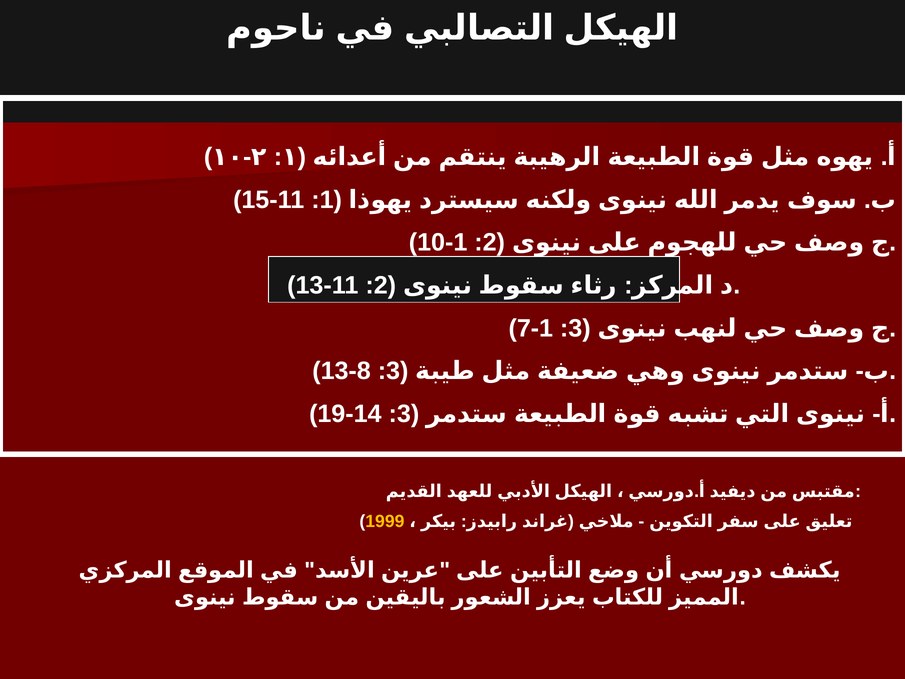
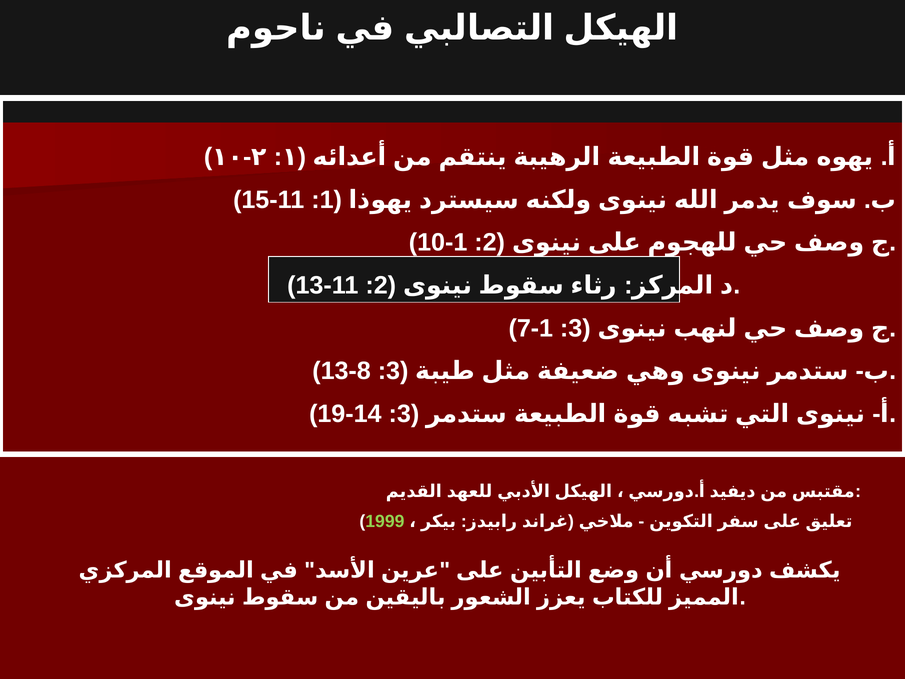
1999 colour: yellow -> light green (385, 521)
